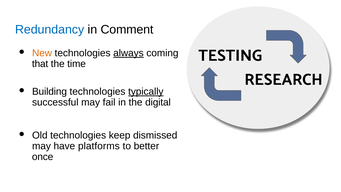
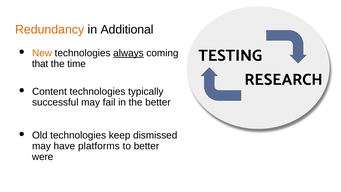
Redundancy colour: blue -> orange (50, 30)
Comment: Comment -> Additional (127, 30)
Building: Building -> Content (49, 92)
typically underline: present -> none (146, 92)
the digital: digital -> better (158, 102)
once: once -> were (43, 157)
